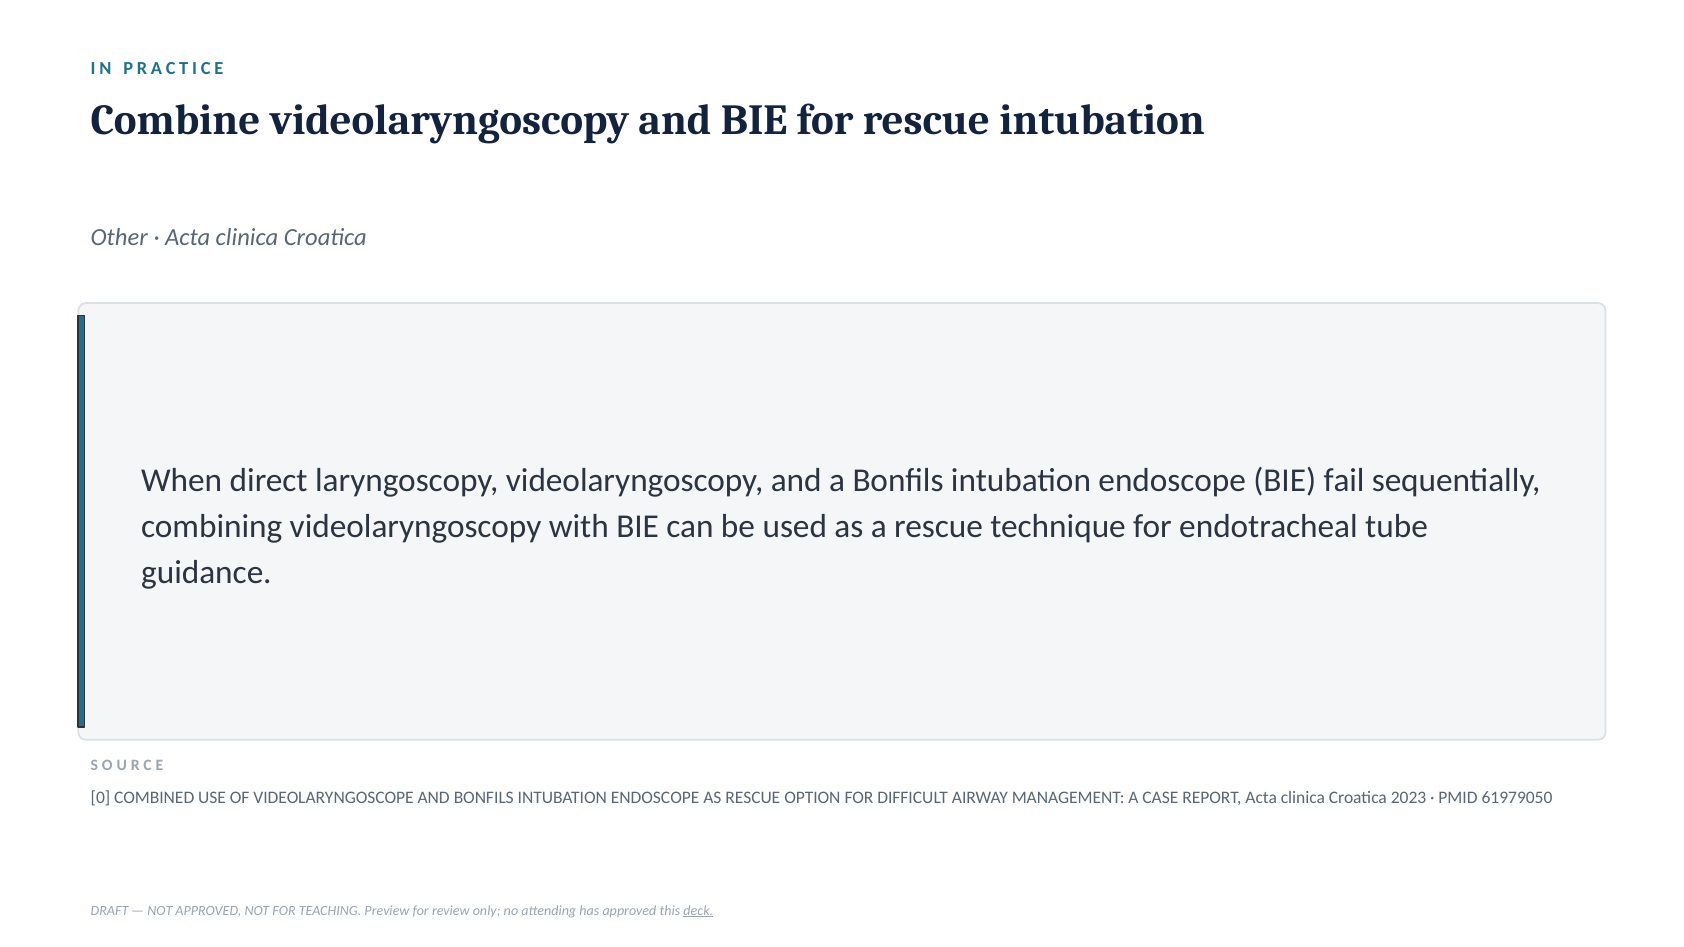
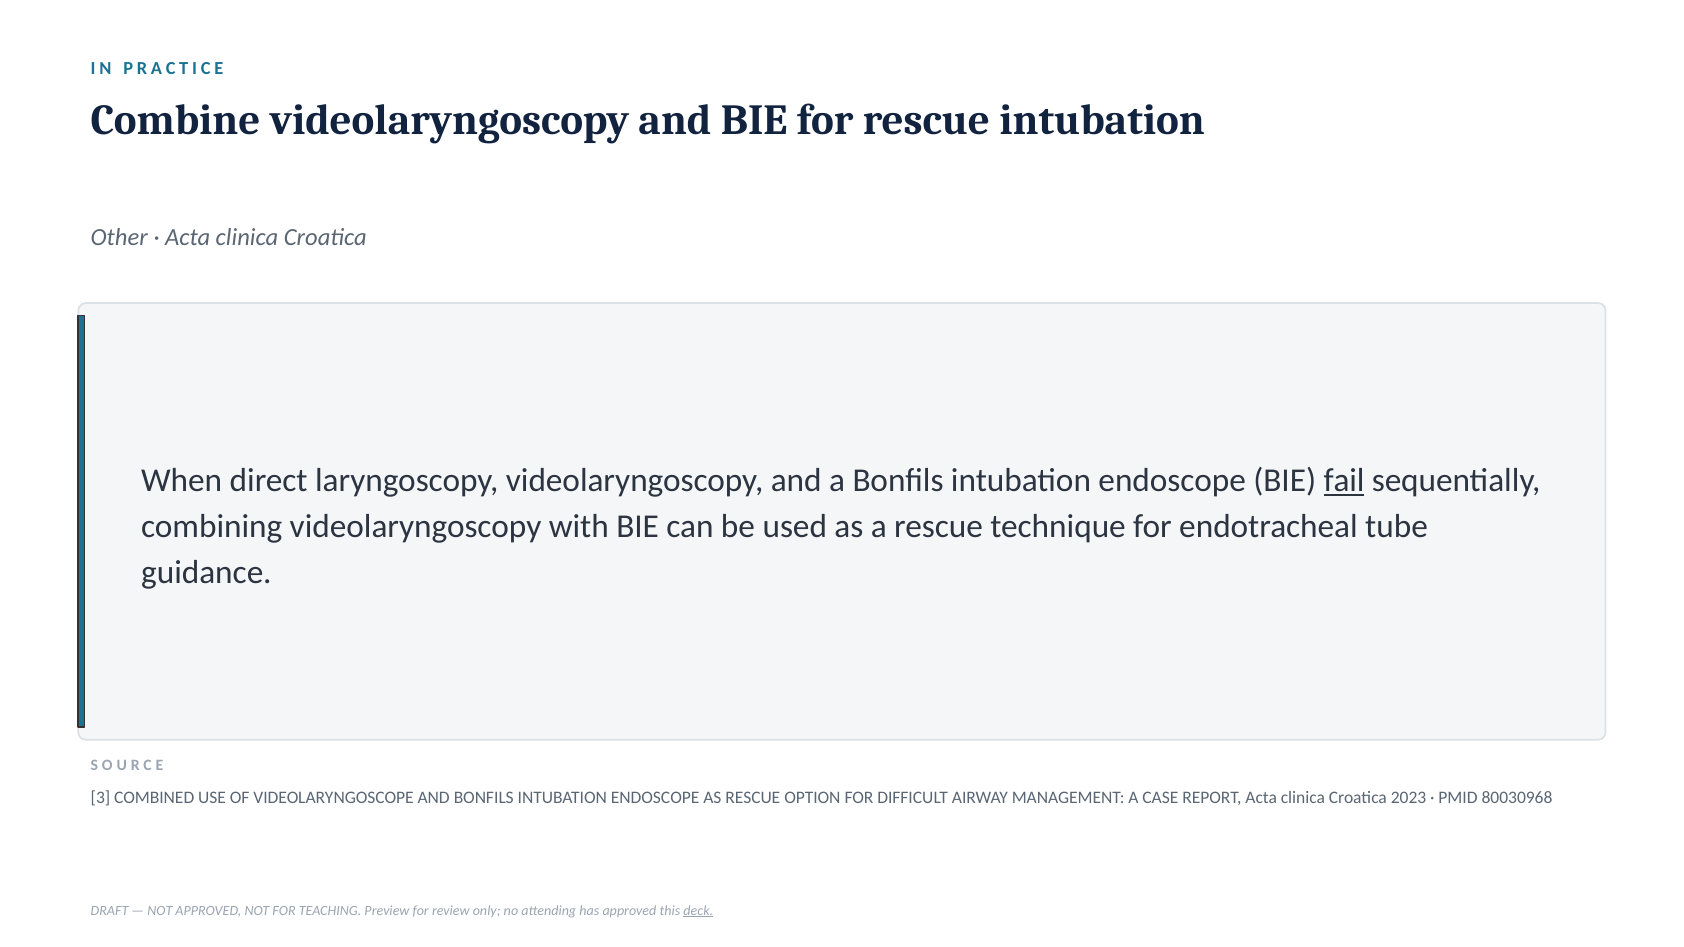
fail underline: none -> present (1344, 481)
0: 0 -> 3 (100, 798)
61979050: 61979050 -> 80030968 (1517, 798)
